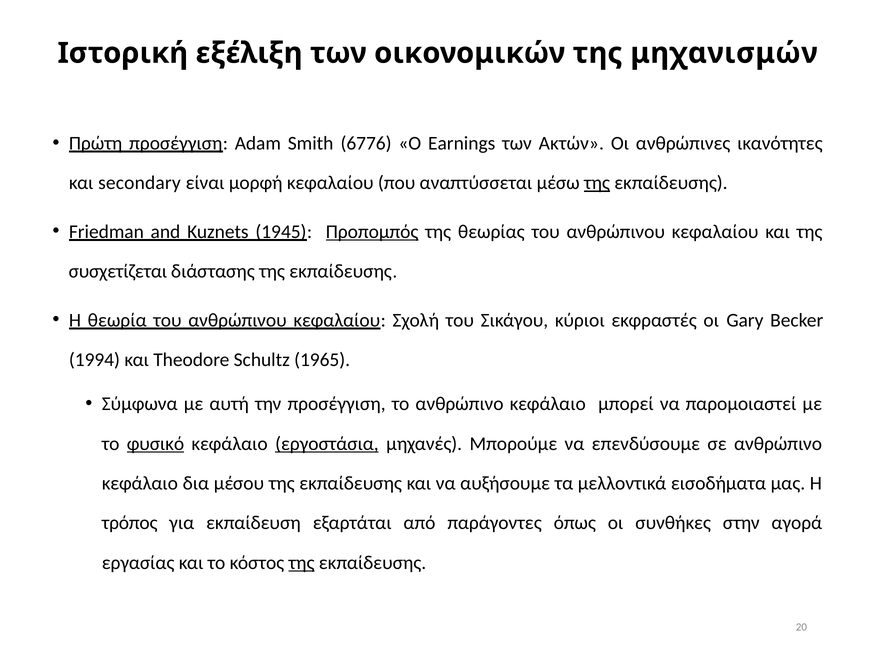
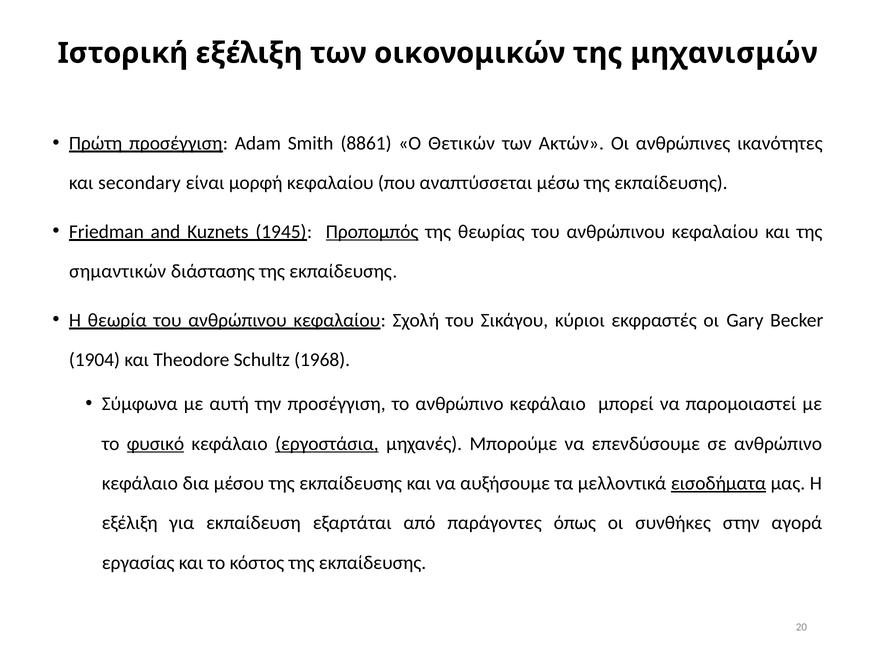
6776: 6776 -> 8861 (366, 143)
Earnings: Earnings -> Θετικών (462, 143)
της underline: present -> none (597, 183)
συσχετίζεται: συσχετίζεται -> σημαντικών (118, 271)
1994: 1994 -> 1904 (94, 360)
1965: 1965 -> 1968 (322, 360)
εισοδήματα underline: none -> present (718, 483)
τρόπος: τρόπος -> εξέλιξη (130, 523)
της underline: present -> none (302, 563)
